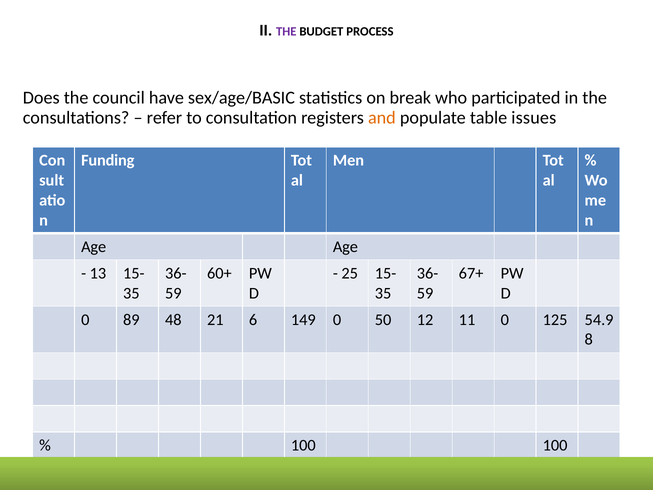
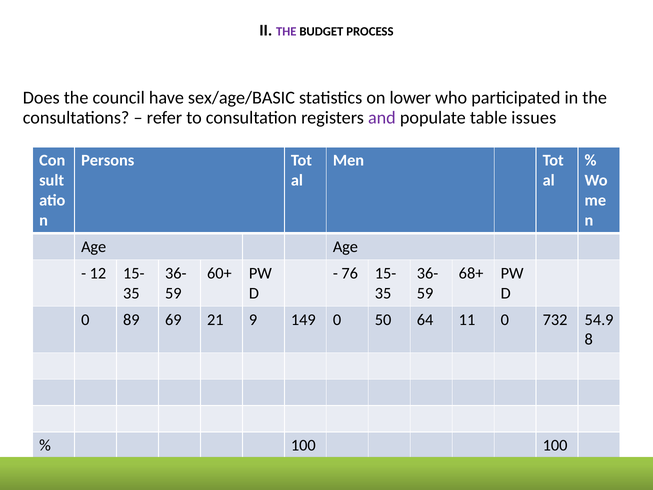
break: break -> lower (410, 98)
and colour: orange -> purple (382, 118)
Funding: Funding -> Persons (108, 160)
13: 13 -> 12 (98, 273)
25: 25 -> 76 (350, 273)
67+: 67+ -> 68+ (471, 273)
48: 48 -> 69 (173, 319)
6: 6 -> 9 (253, 319)
12: 12 -> 64 (425, 319)
125: 125 -> 732 (555, 319)
